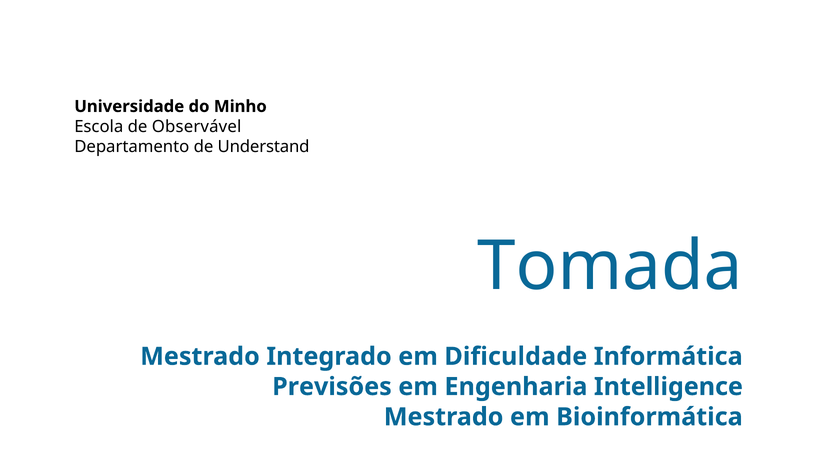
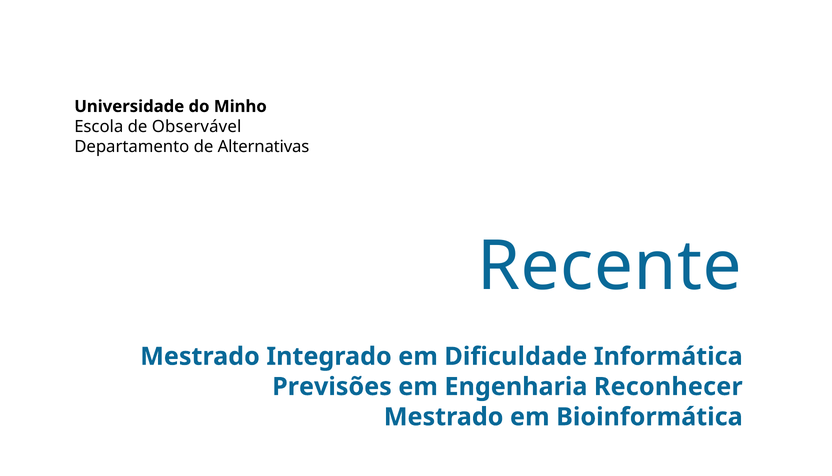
Understand: Understand -> Alternativas (264, 147)
Tomada: Tomada -> Recente (610, 266)
Intelligence: Intelligence -> Reconhecer (668, 386)
